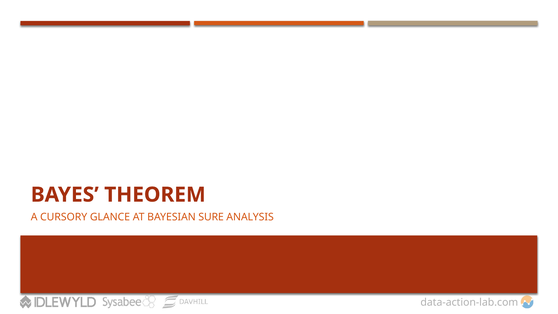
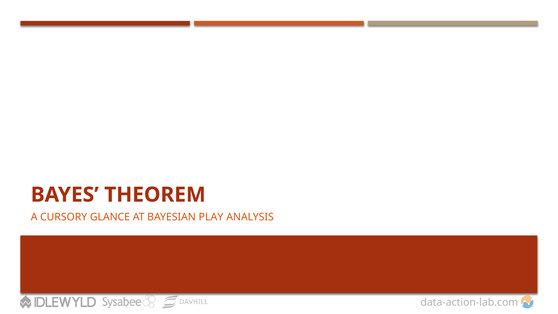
SURE: SURE -> PLAY (211, 217)
